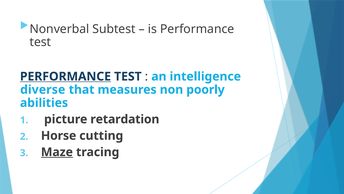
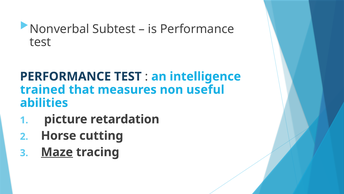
PERFORMANCE underline: present -> none (65, 76)
diverse: diverse -> trained (43, 89)
poorly: poorly -> useful (205, 89)
